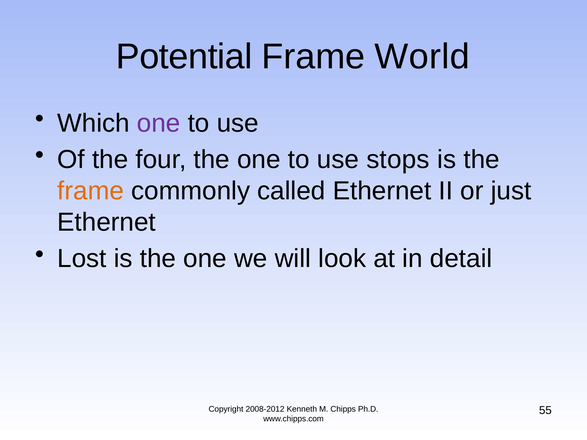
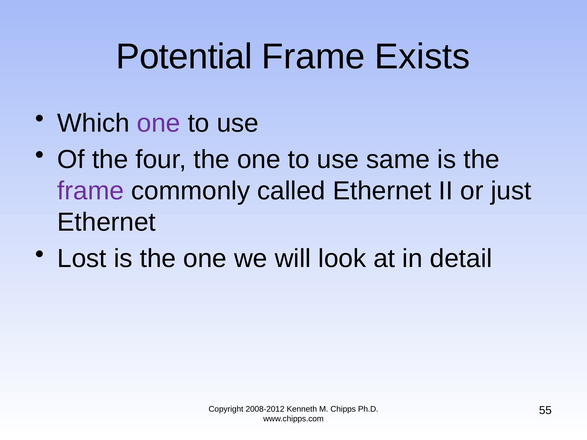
World: World -> Exists (422, 57)
stops: stops -> same (398, 160)
frame colour: orange -> purple (91, 191)
